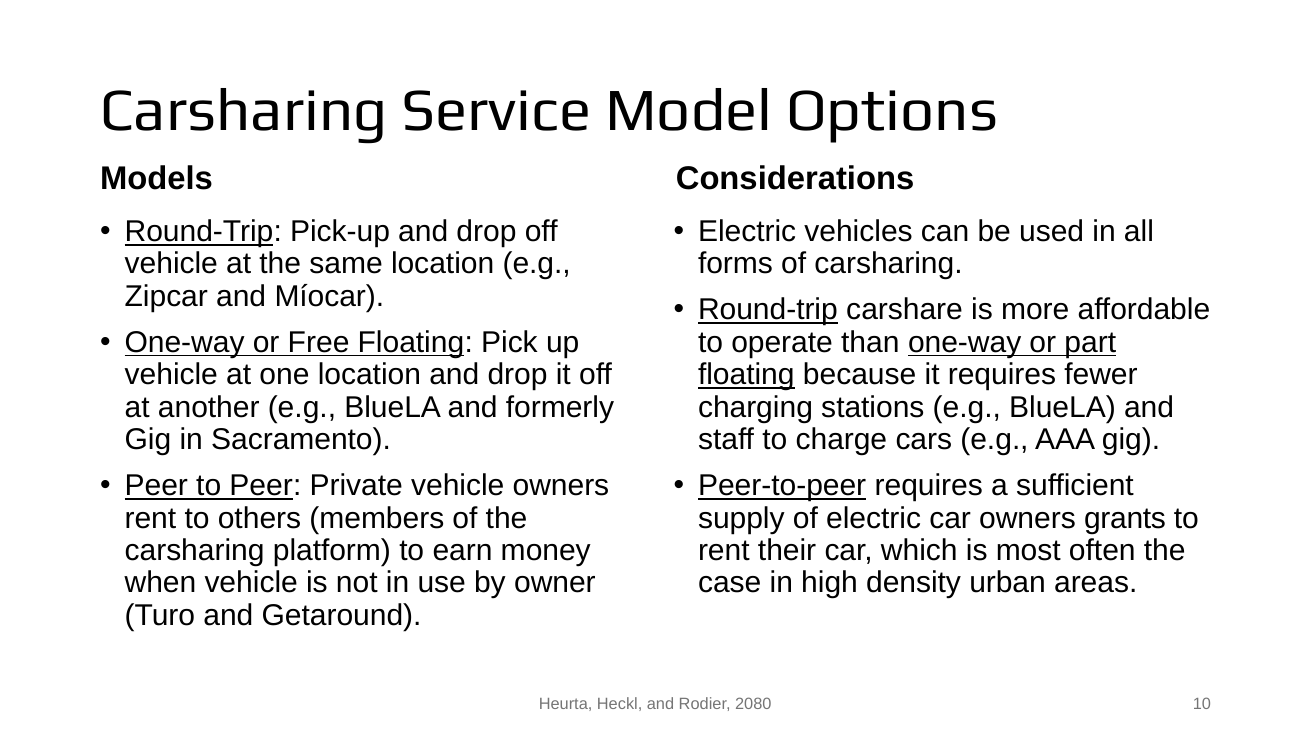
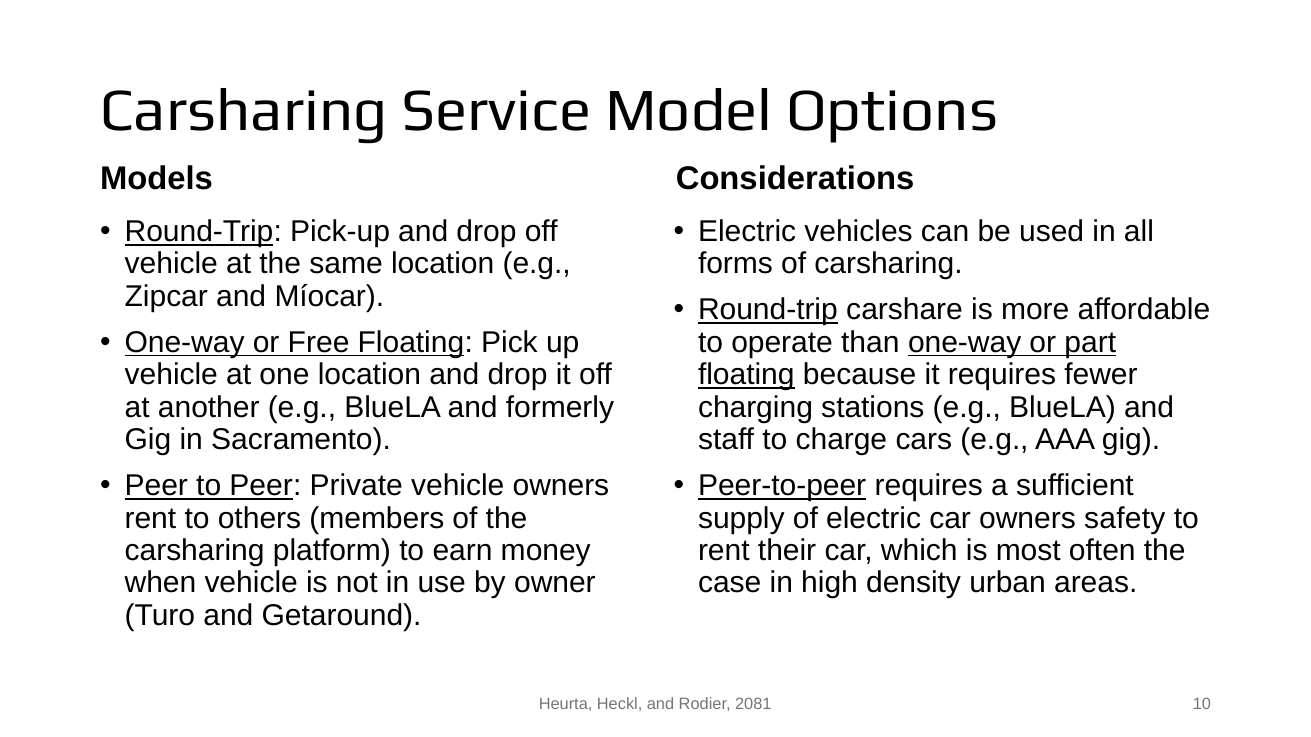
grants: grants -> safety (1125, 518)
2080: 2080 -> 2081 (753, 704)
